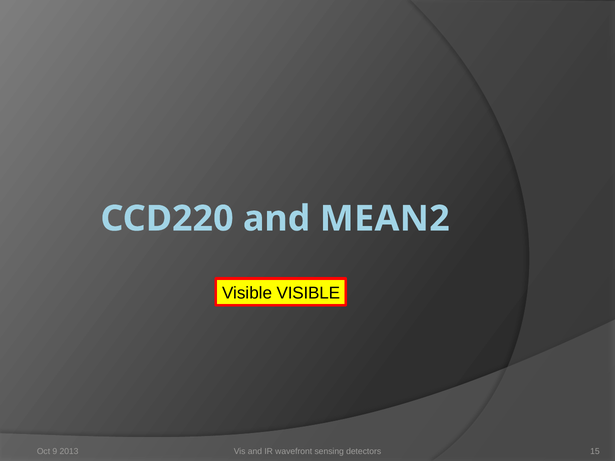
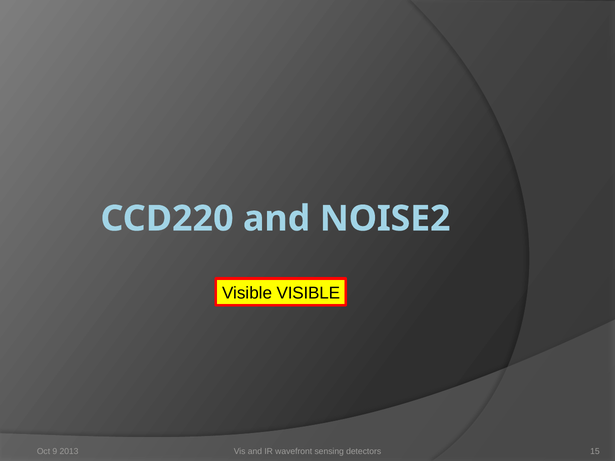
MEAN2: MEAN2 -> NOISE2 (385, 219)
